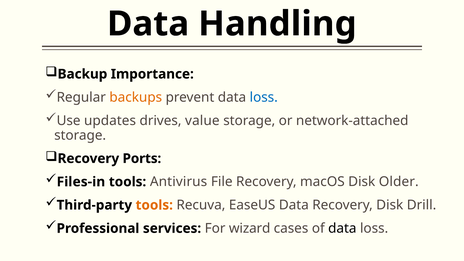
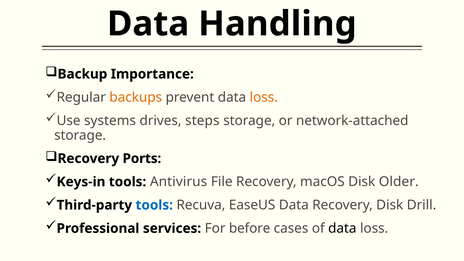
loss colour: blue -> orange (264, 97)
updates: updates -> systems (110, 121)
value: value -> steps (202, 121)
Files-in: Files-in -> Keys-in (81, 182)
tools colour: orange -> blue (154, 205)
wizard: wizard -> before (250, 228)
